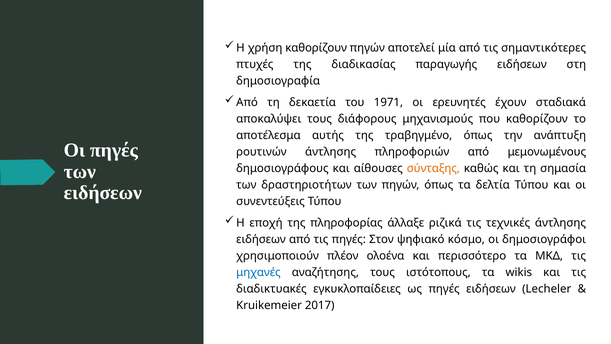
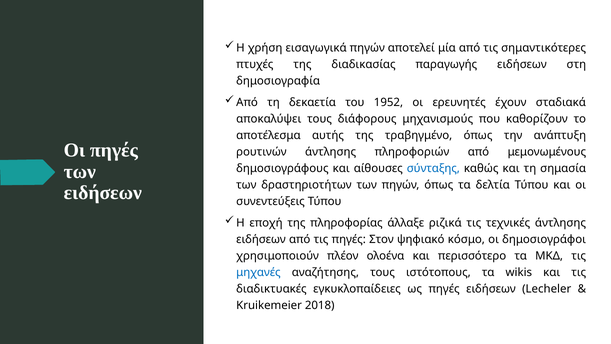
χρήση καθορίζουν: καθορίζουν -> εισαγωγικά (316, 48)
1971: 1971 -> 1952 (388, 102)
σύνταξης colour: orange -> blue (433, 168)
2017: 2017 -> 2018 (320, 305)
